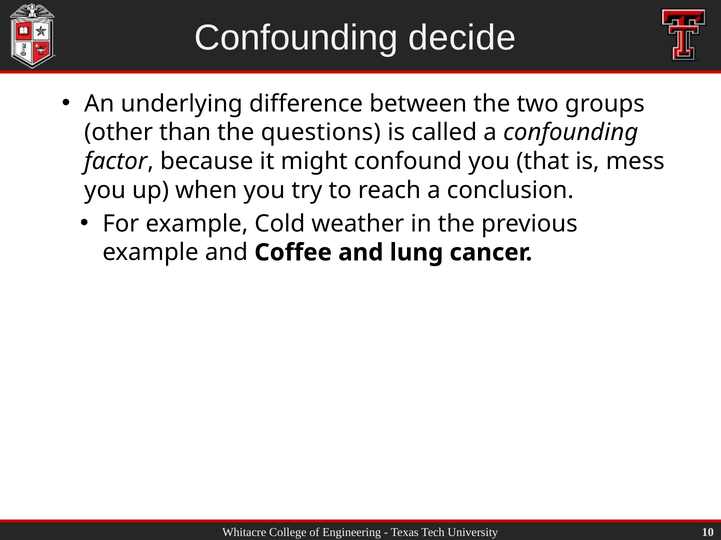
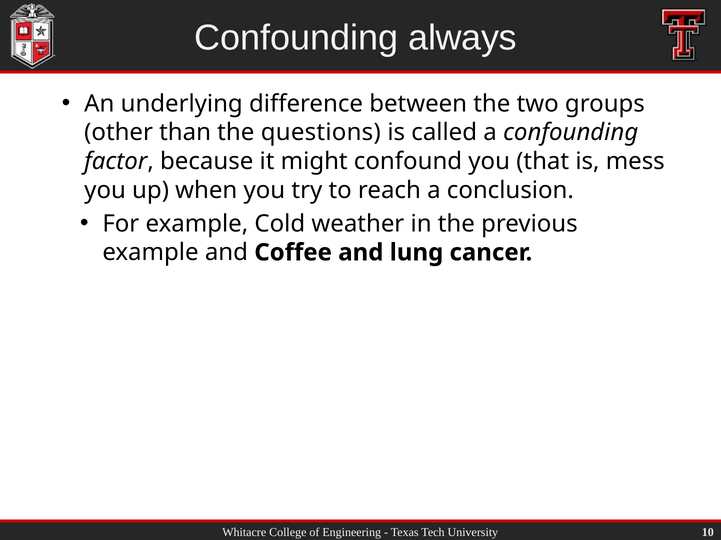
decide: decide -> always (463, 38)
